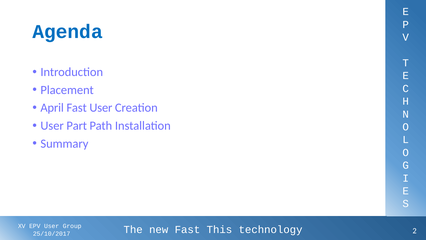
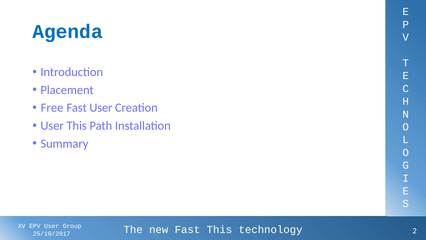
April: April -> Free (52, 108)
User Part: Part -> This (77, 126)
